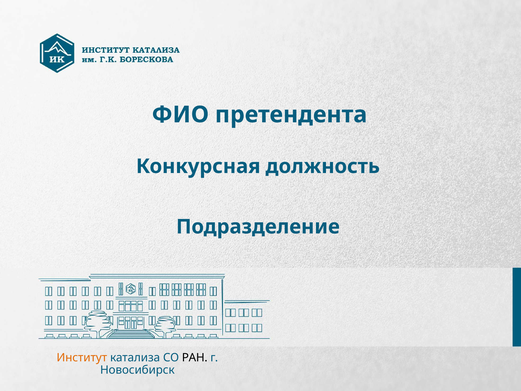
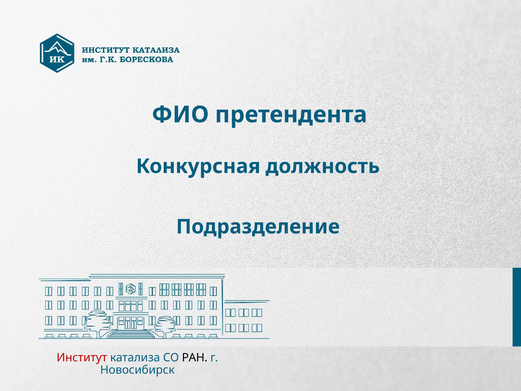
Институт colour: orange -> red (82, 357)
